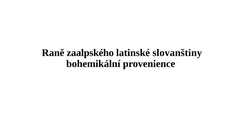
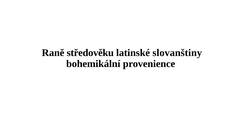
zaalpského: zaalpského -> středověku (90, 53)
